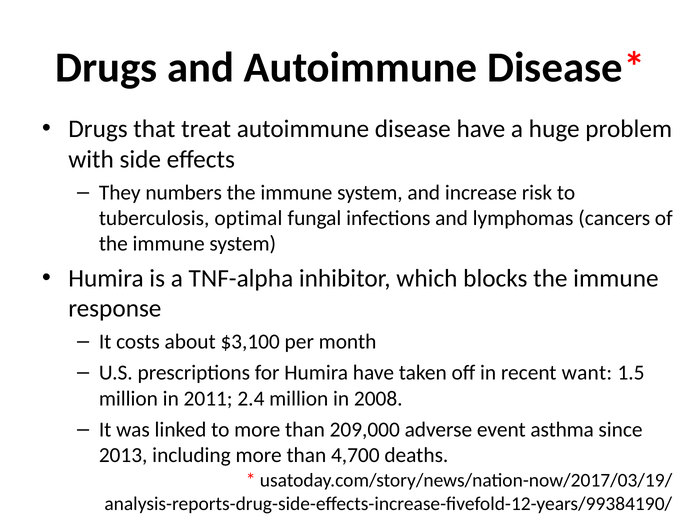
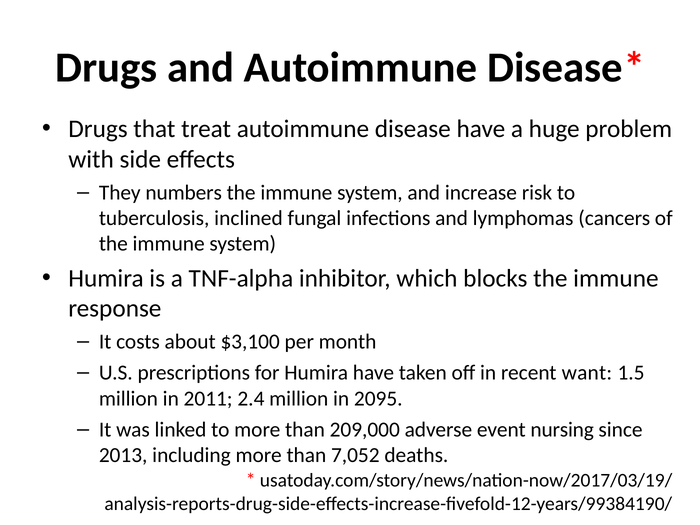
optimal: optimal -> inclined (248, 218)
2008: 2008 -> 2095 (378, 399)
asthma: asthma -> nursing (562, 430)
4,700: 4,700 -> 7,052 (355, 455)
